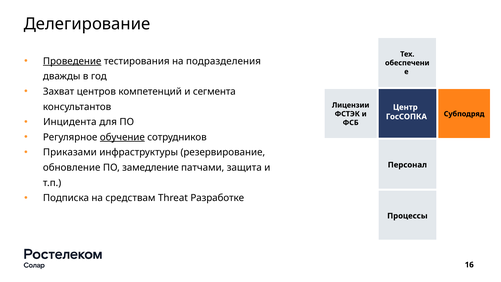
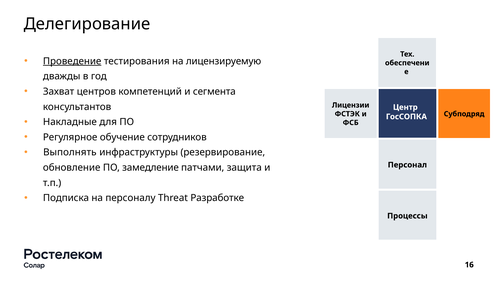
подразделения: подразделения -> лицензируемую (224, 61)
Инцидента: Инцидента -> Накладные (70, 122)
обучение underline: present -> none (122, 137)
Приказами: Приказами -> Выполнять (70, 152)
средствам: средствам -> персоналу (130, 198)
